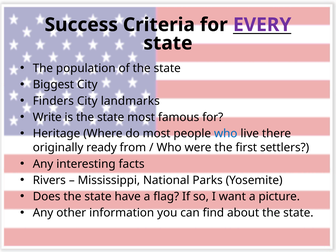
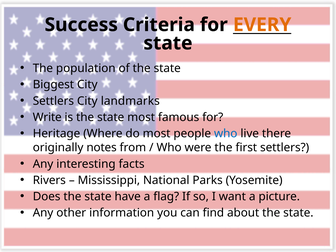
EVERY colour: purple -> orange (262, 25)
Finders: Finders -> Settlers (53, 101)
ready: ready -> notes (102, 148)
